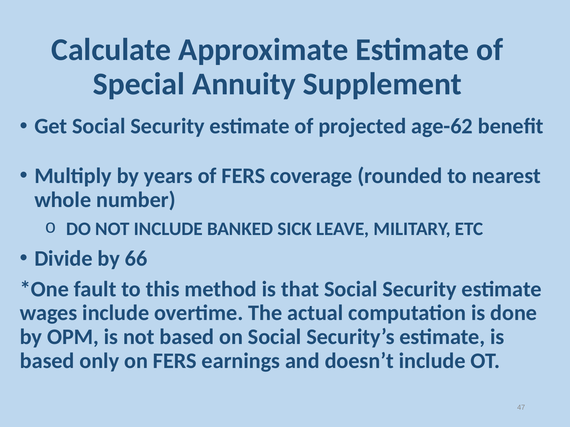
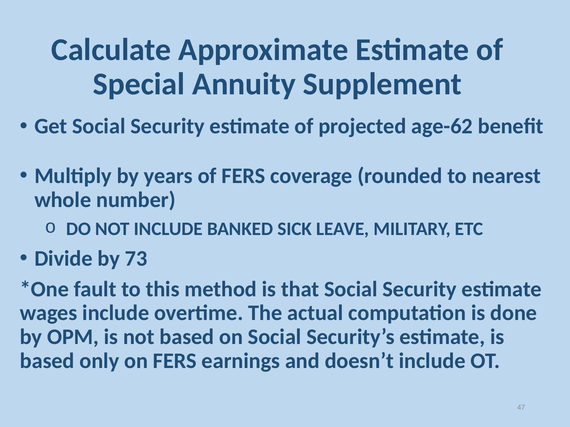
66: 66 -> 73 (136, 259)
